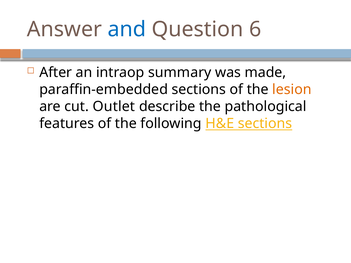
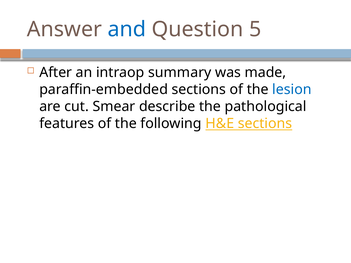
6: 6 -> 5 (255, 29)
lesion colour: orange -> blue (292, 90)
Outlet: Outlet -> Smear (114, 107)
